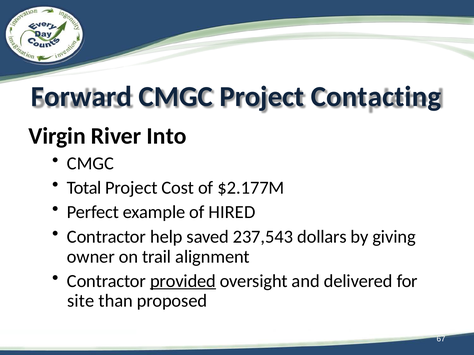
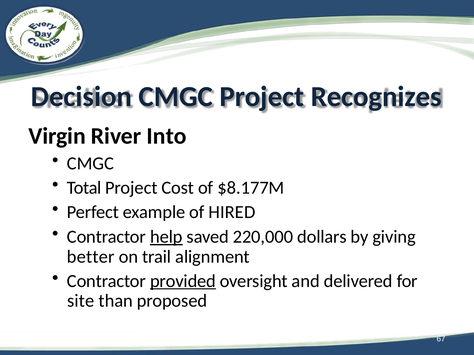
Forward: Forward -> Decision (82, 97)
Contacting: Contacting -> Recognizes (376, 97)
$2.177M: $2.177M -> $8.177M (251, 188)
help underline: none -> present (166, 237)
237,543: 237,543 -> 220,000 (263, 237)
owner: owner -> better (91, 257)
